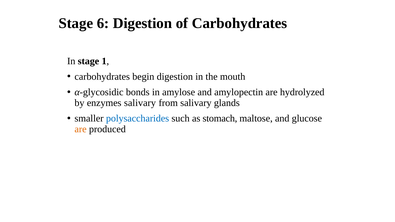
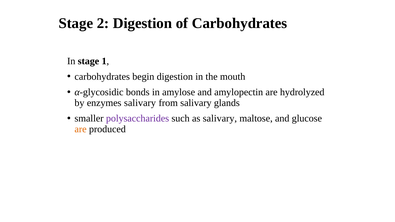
6: 6 -> 2 (103, 23)
polysaccharides colour: blue -> purple (138, 119)
as stomach: stomach -> salivary (220, 119)
